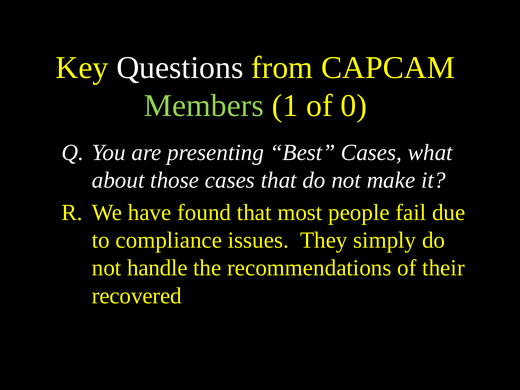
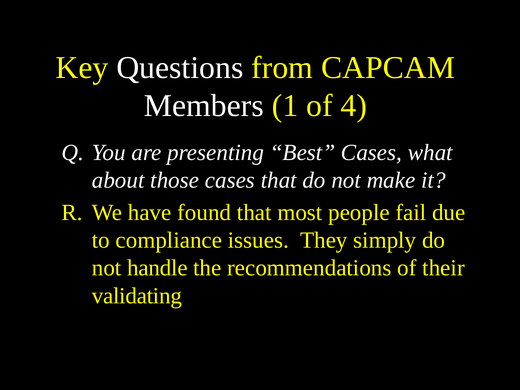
Members colour: light green -> white (204, 106)
0: 0 -> 4 (354, 106)
recovered: recovered -> validating (137, 296)
